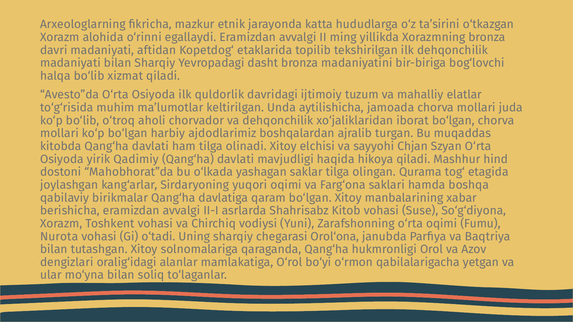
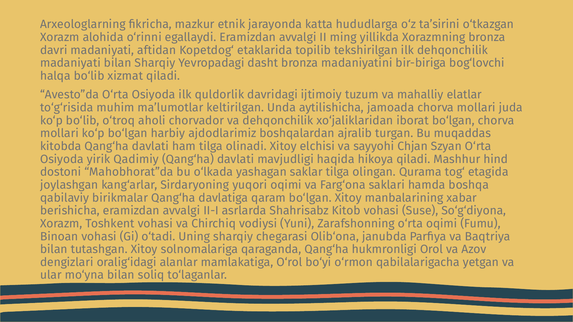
Nurota: Nurota -> Binoan (59, 237)
Orol‘ona: Orol‘ona -> Olib‘ona (335, 237)
